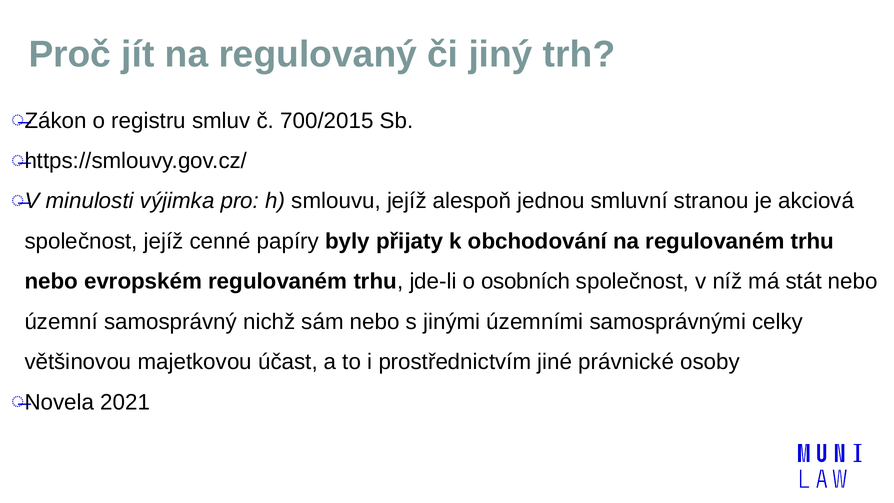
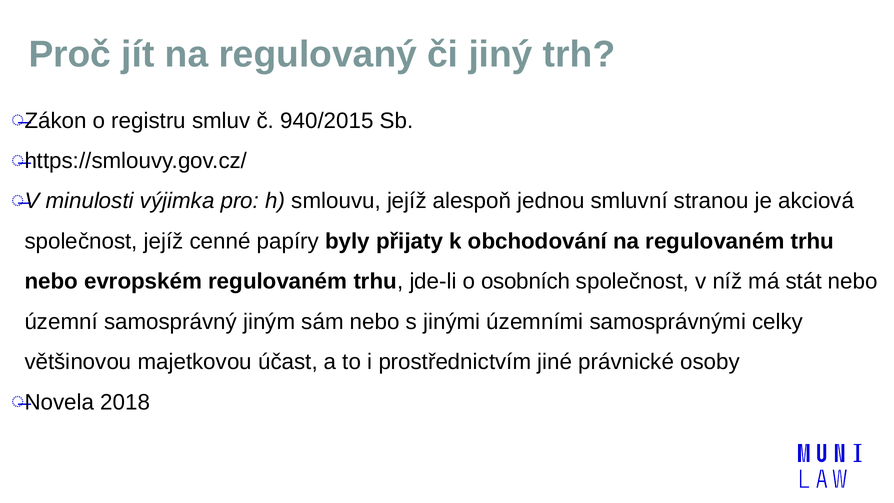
700/2015: 700/2015 -> 940/2015 (327, 121)
nichž: nichž -> jiným (269, 322)
2021: 2021 -> 2018 (125, 402)
